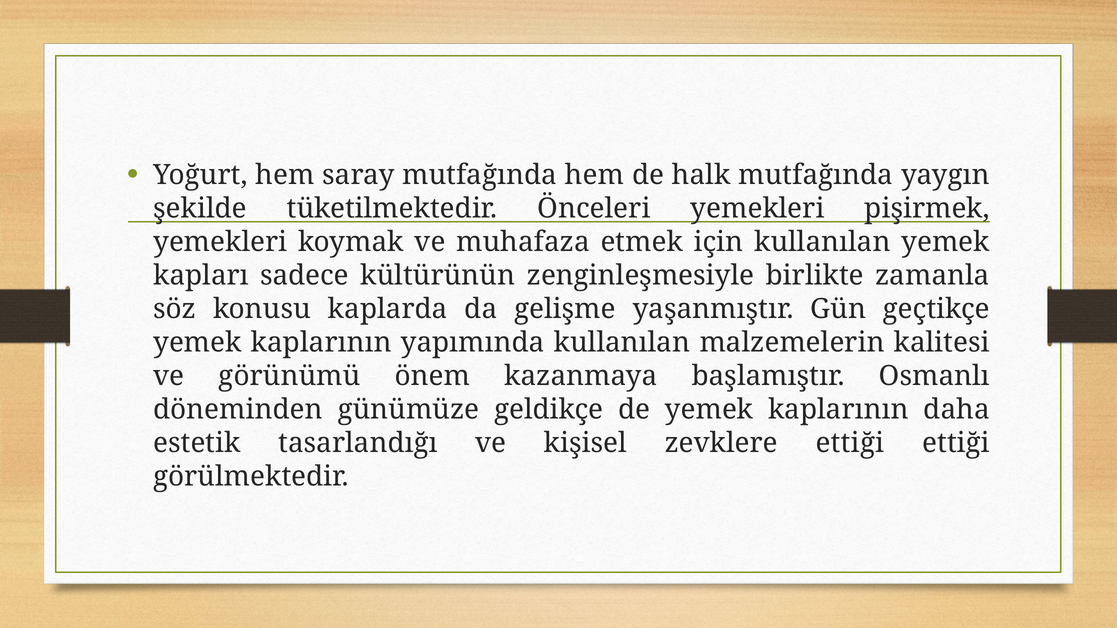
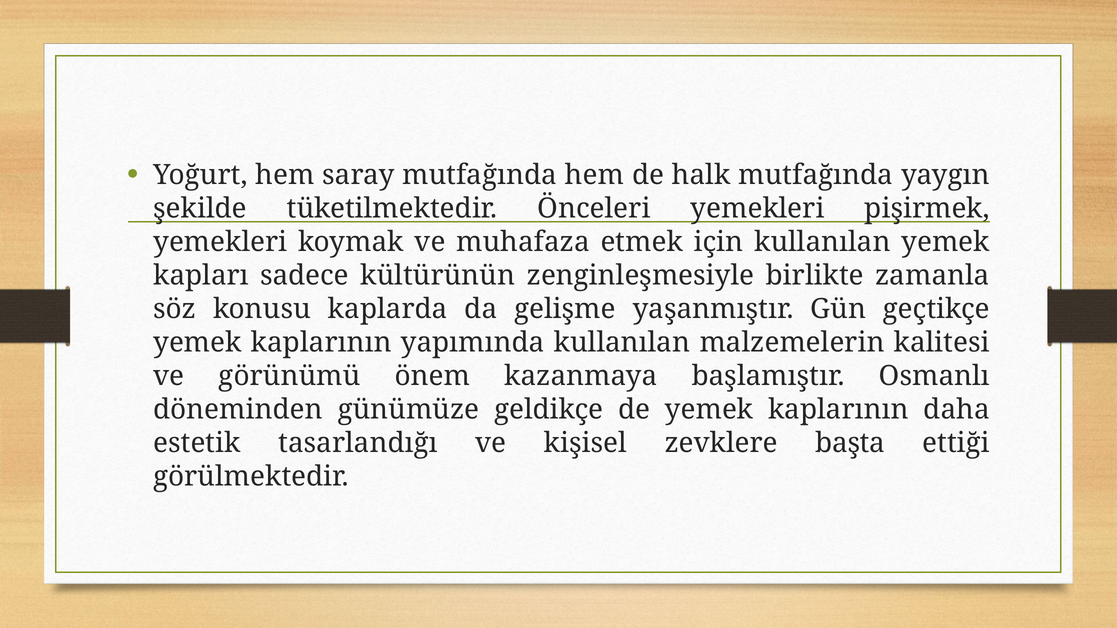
zevklere ettiği: ettiği -> başta (850, 443)
